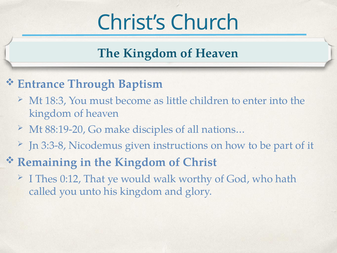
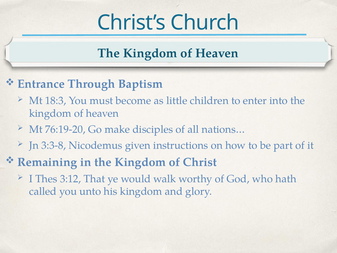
88:19-20: 88:19-20 -> 76:19-20 (65, 129)
0:12: 0:12 -> 3:12 (71, 179)
